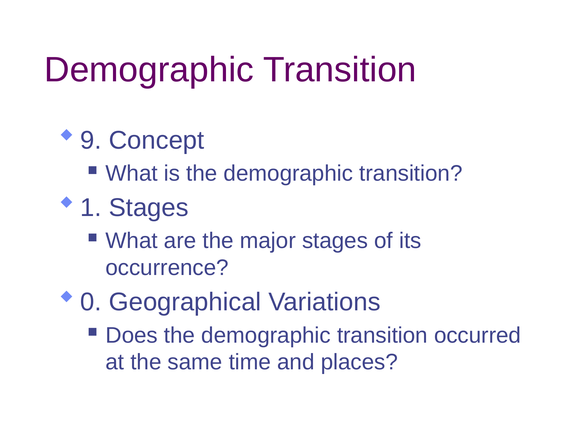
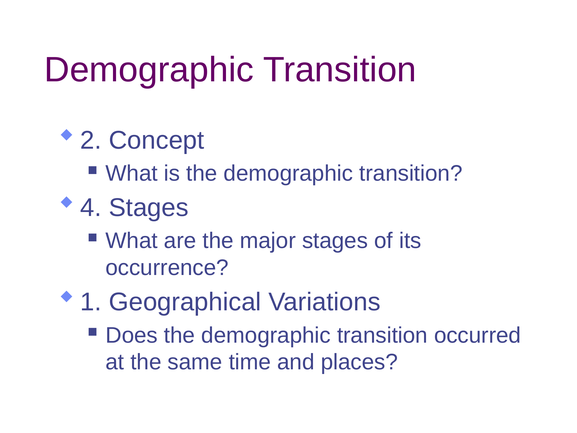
9: 9 -> 2 (91, 140)
1: 1 -> 4 (91, 208)
0: 0 -> 1 (91, 302)
